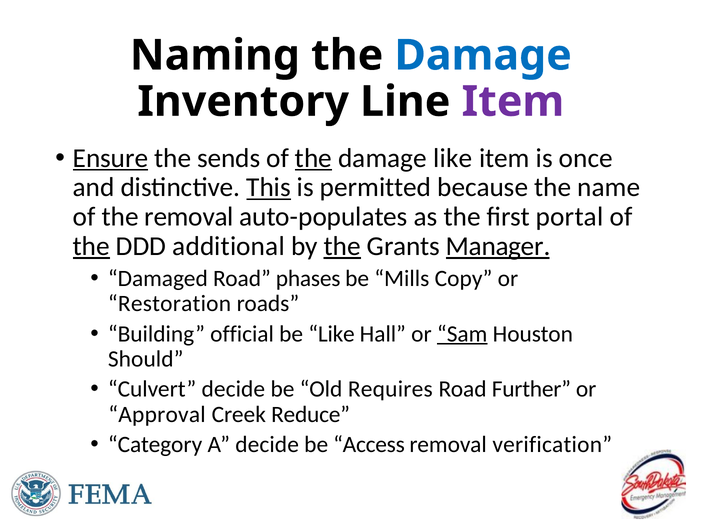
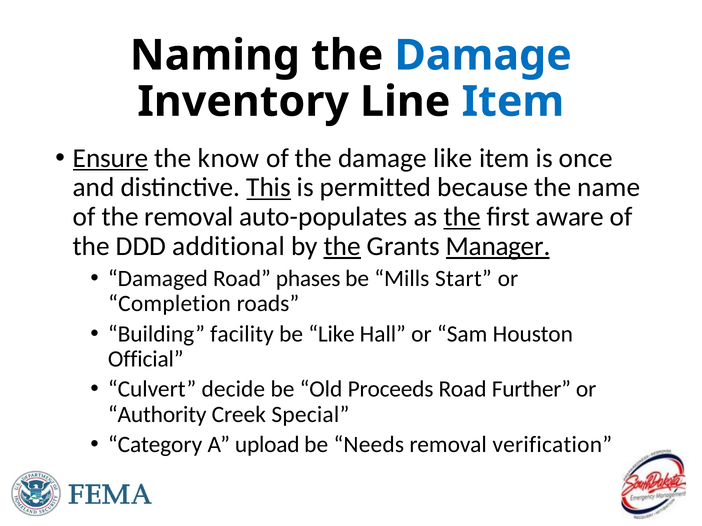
Item colour: purple -> blue (513, 102)
sends: sends -> know (229, 158)
the underline: present -> none (314, 158)
the underline: none -> present (462, 217)
portal: portal -> aware (570, 217)
the underline: present -> none (91, 247)
Copy: Copy -> Start (463, 279)
Restoration: Restoration -> Completion (170, 304)
official: official -> facility (242, 334)
Sam underline: present -> none (462, 334)
Should: Should -> Official (146, 359)
Requires: Requires -> Proceeds (391, 390)
Approval: Approval -> Authority (157, 415)
Reduce: Reduce -> Special (310, 415)
A decide: decide -> upload (267, 445)
Access: Access -> Needs (369, 445)
